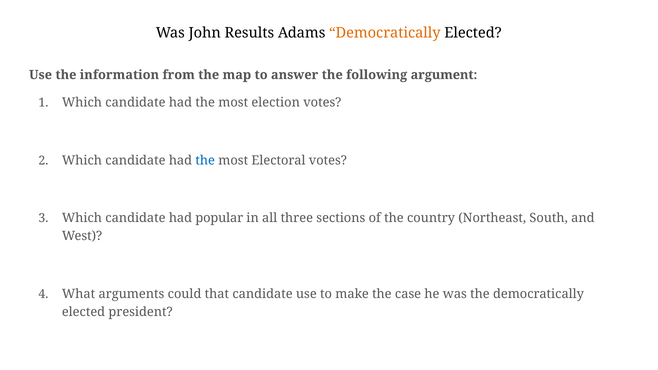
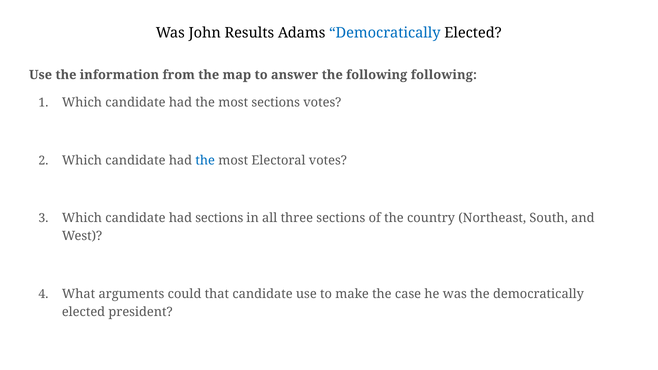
Democratically colour: orange -> blue (385, 33)
following argument: argument -> following (444, 75)
most election: election -> sections (276, 103)
had popular: popular -> sections (219, 218)
